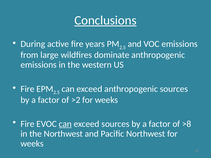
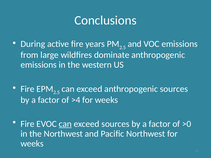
Conclusions underline: present -> none (105, 20)
>2: >2 -> >4 (76, 100)
>8: >8 -> >0 (187, 124)
